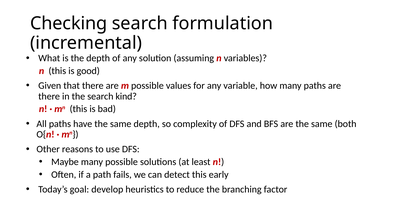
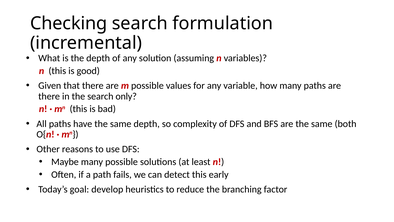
kind: kind -> only (126, 96)
